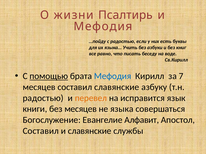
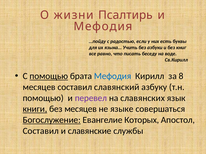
7: 7 -> 8 (181, 76)
составил славянские: славянские -> славянский (117, 87)
радостью: радостью -> помощью (43, 98)
перевел colour: orange -> purple (91, 98)
исправится: исправится -> славянских (143, 98)
книги underline: none -> present (35, 109)
языка: языка -> языке (122, 109)
Богослужение underline: none -> present (52, 120)
Алфавит: Алфавит -> Которых (142, 120)
